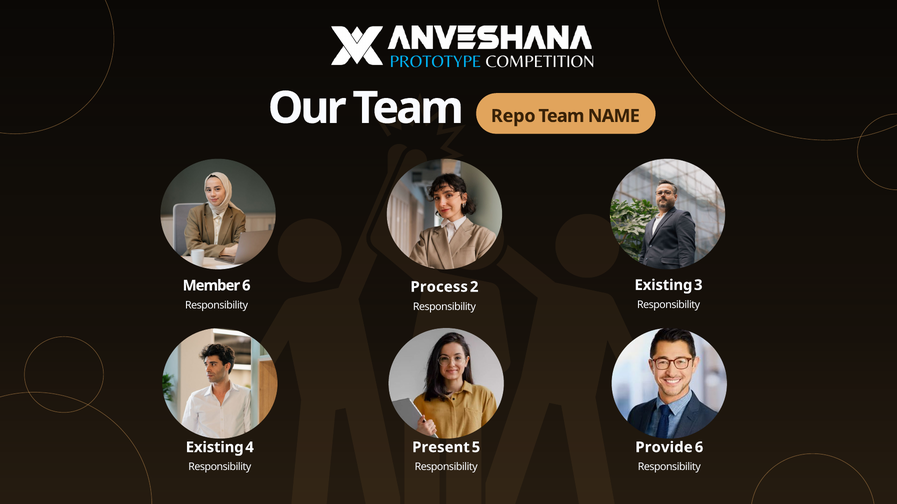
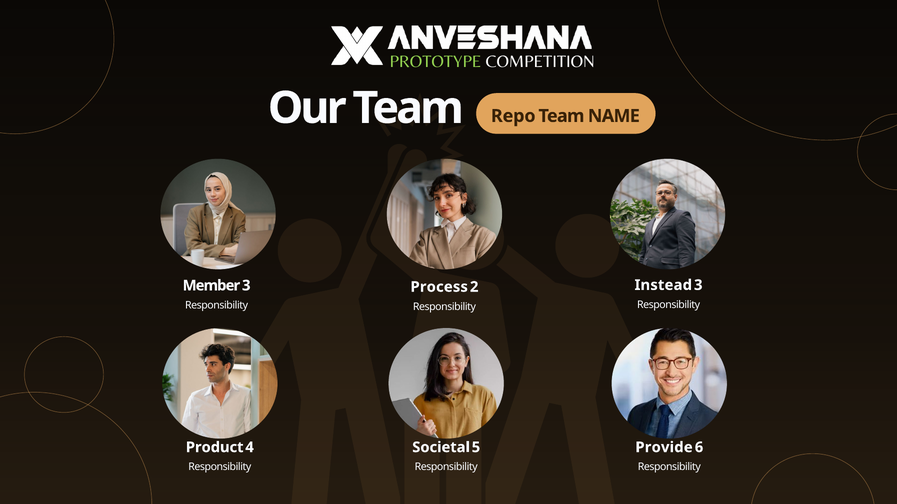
PROTOTYPE colour: light blue -> light green (436, 62)
Existing: Existing -> Instead (663, 285)
Member 6: 6 -> 3 (246, 286)
Existing: Existing -> Product (215, 448)
Present: Present -> Societal (441, 448)
